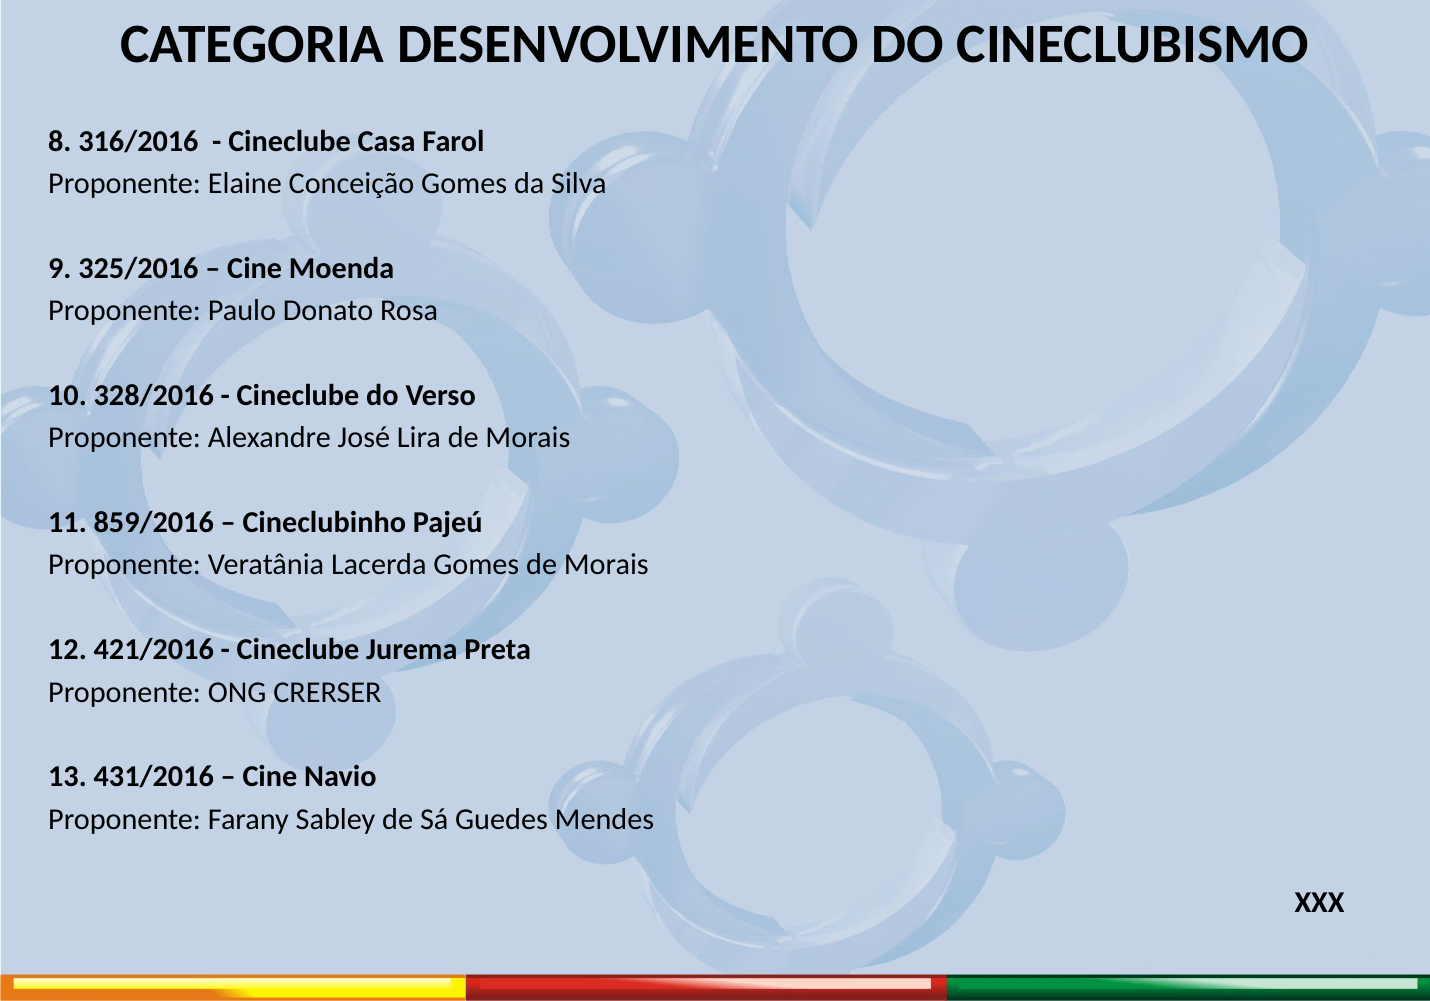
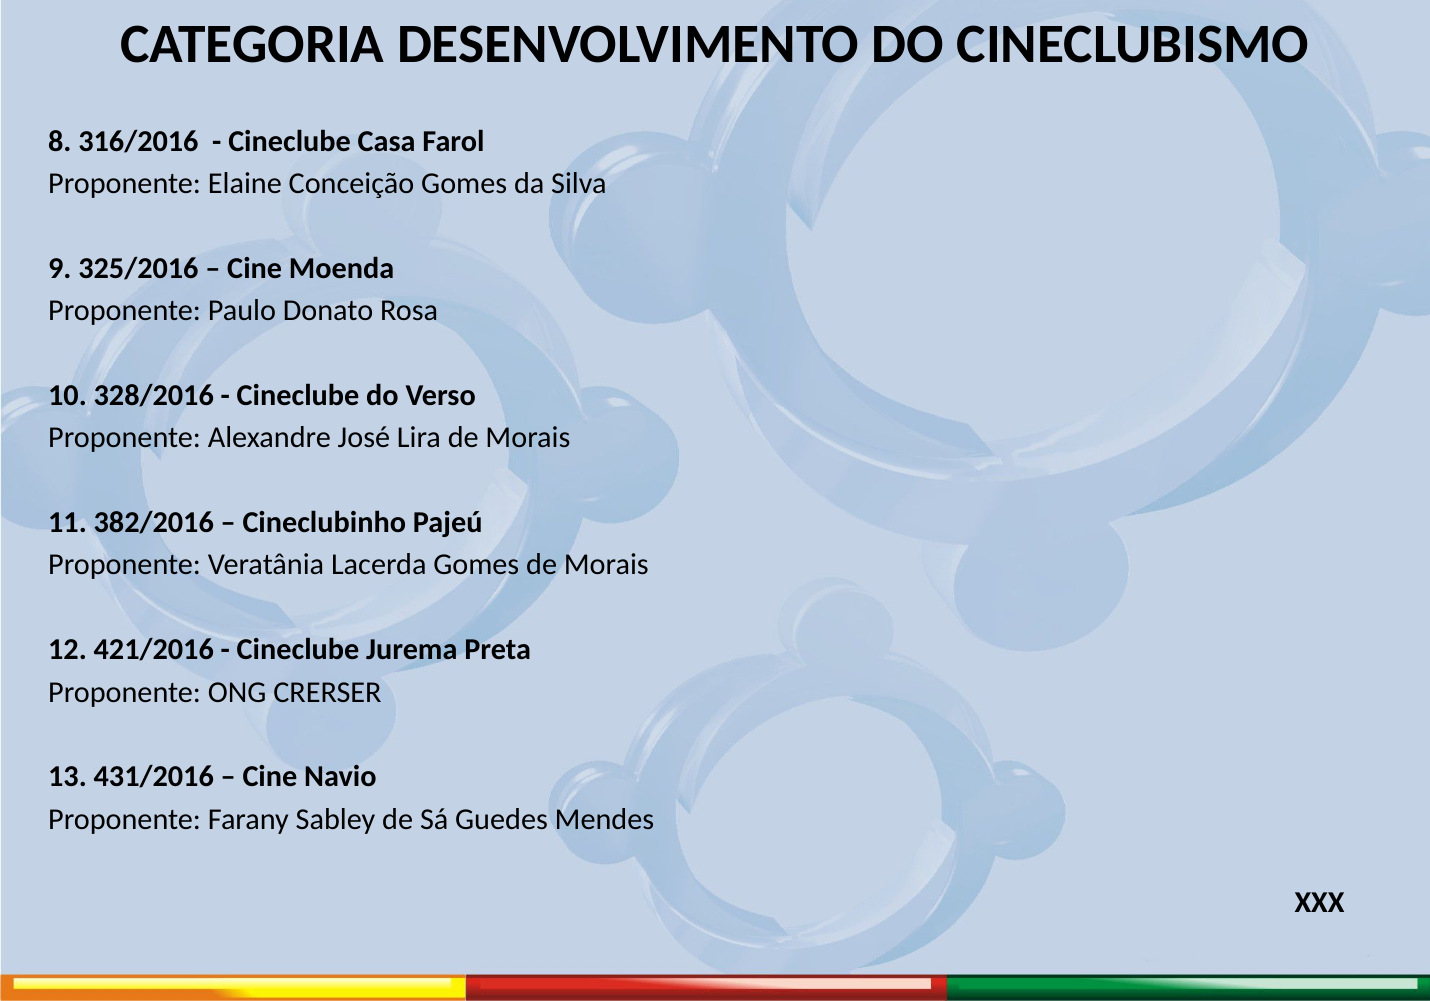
859/2016: 859/2016 -> 382/2016 (154, 523)
